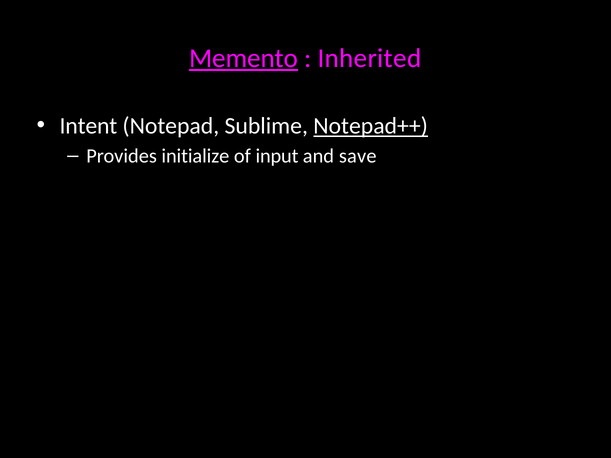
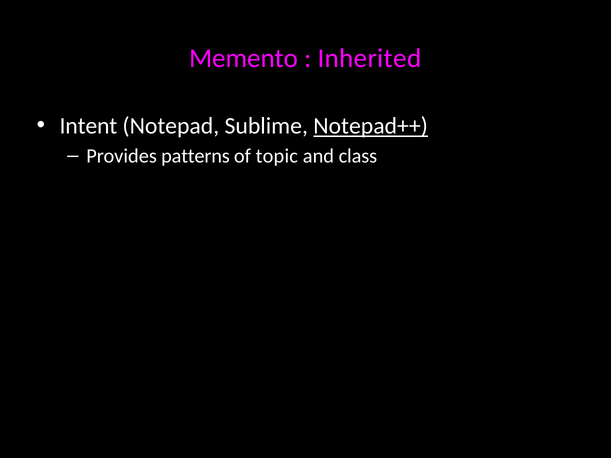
Memento underline: present -> none (244, 58)
initialize: initialize -> patterns (195, 156)
input: input -> topic (277, 156)
save: save -> class (358, 156)
